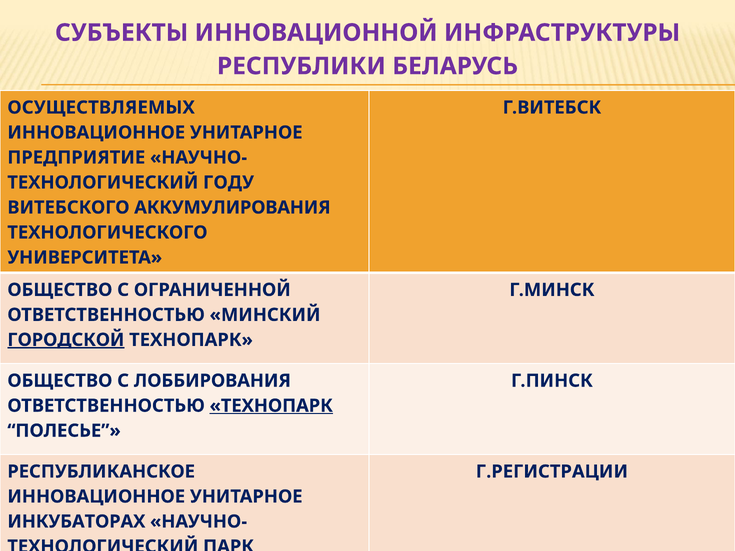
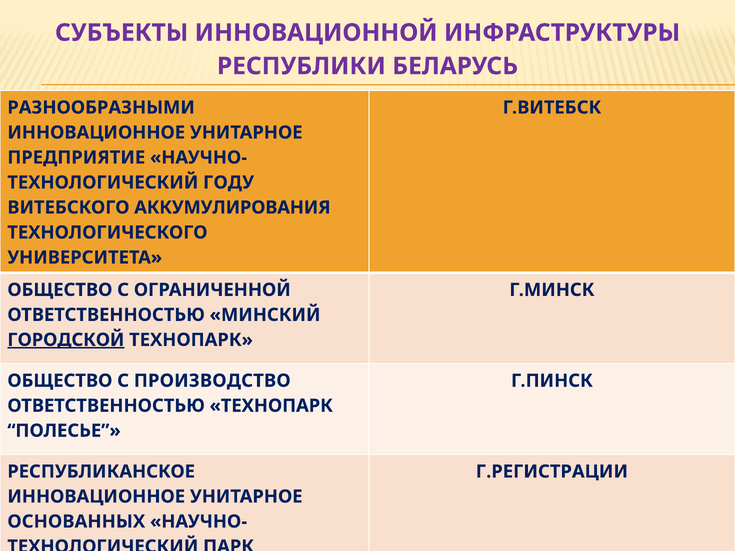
ОСУЩЕСТВЛЯЕМЫХ: ОСУЩЕСТВЛЯЕМЫХ -> РАЗНООБРАЗНЫМИ (101, 108)
ЛОББИРОВАНИЯ: ЛОББИРОВАНИЯ -> ПРОИЗВОДСТВО (212, 381)
ТЕХНОПАРК underline: present -> none (271, 406)
ИНКУБАТОРАХ: ИНКУБАТОРАХ -> ОСНОВАННЫХ (76, 522)
